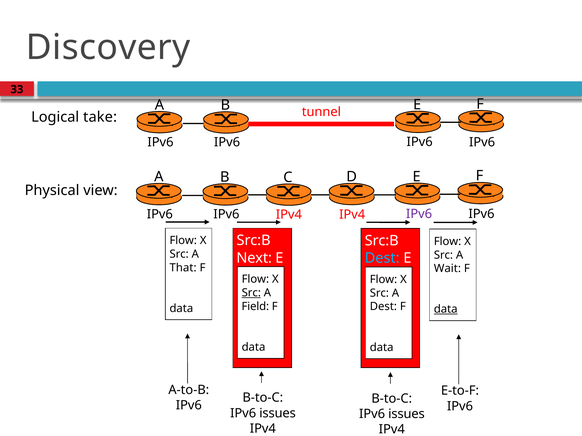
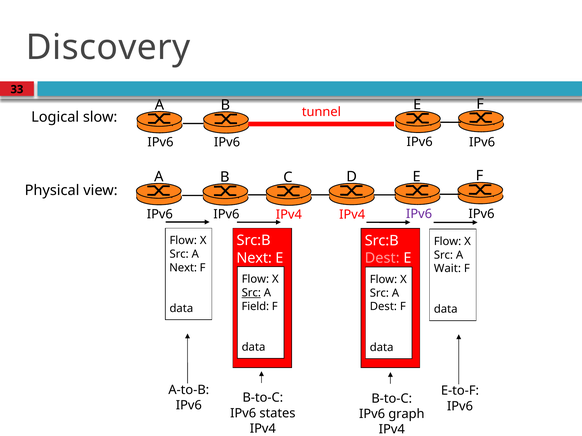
take: take -> slow (100, 117)
Dest colour: light blue -> pink (382, 258)
That: That -> Next (183, 268)
data underline: present -> none (446, 310)
issues: issues -> states (277, 414)
issues: issues -> graph (406, 414)
